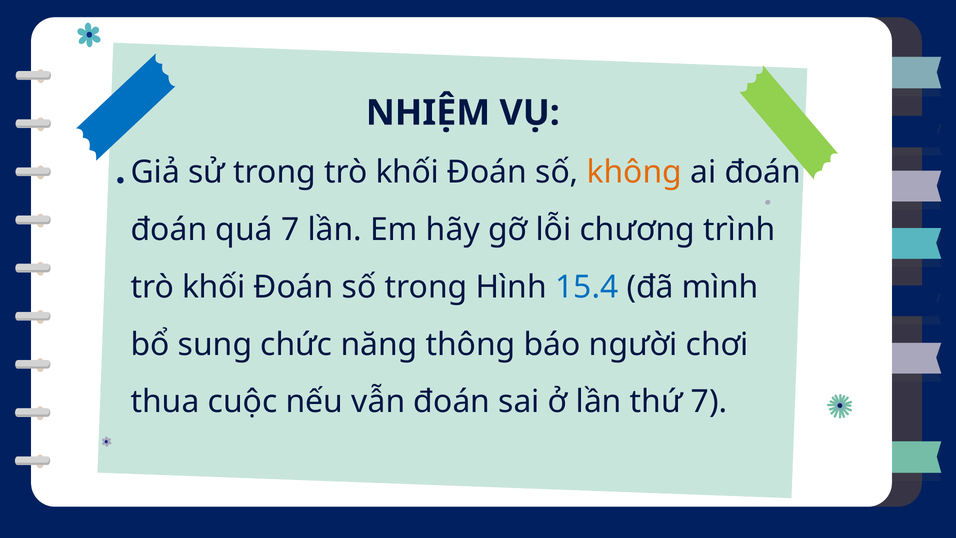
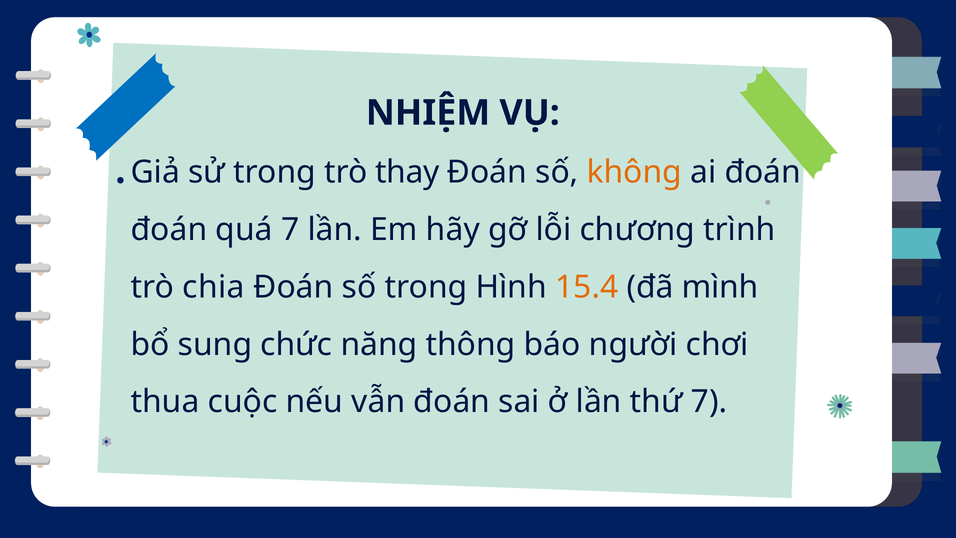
trong trò khối: khối -> thay (407, 172)
khối: khối -> chia (214, 287)
15.4 colour: blue -> orange (587, 287)
